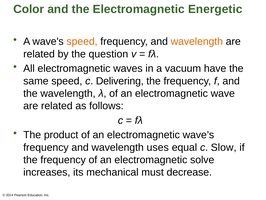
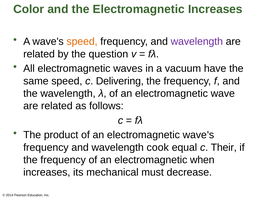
Electromagnetic Energetic: Energetic -> Increases (215, 9)
wavelength colour: orange -> purple (197, 41)
uses: uses -> cook (158, 147)
Slow: Slow -> Their (224, 147)
solve: solve -> when (202, 159)
